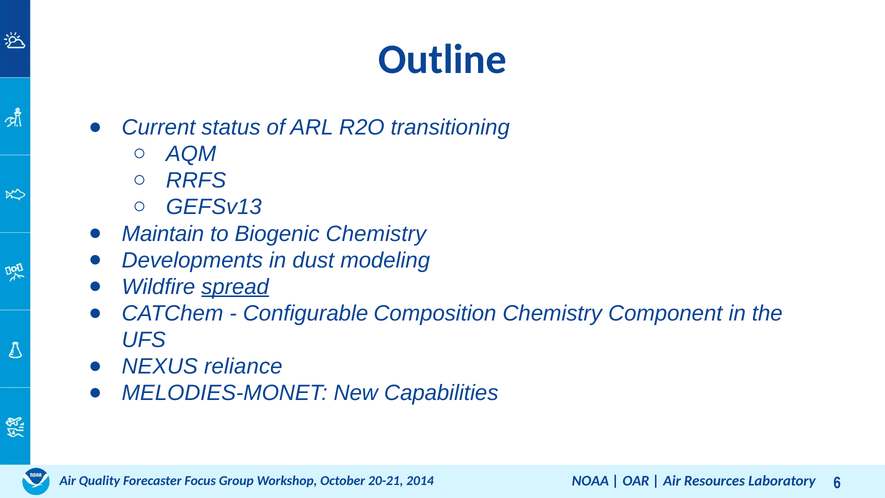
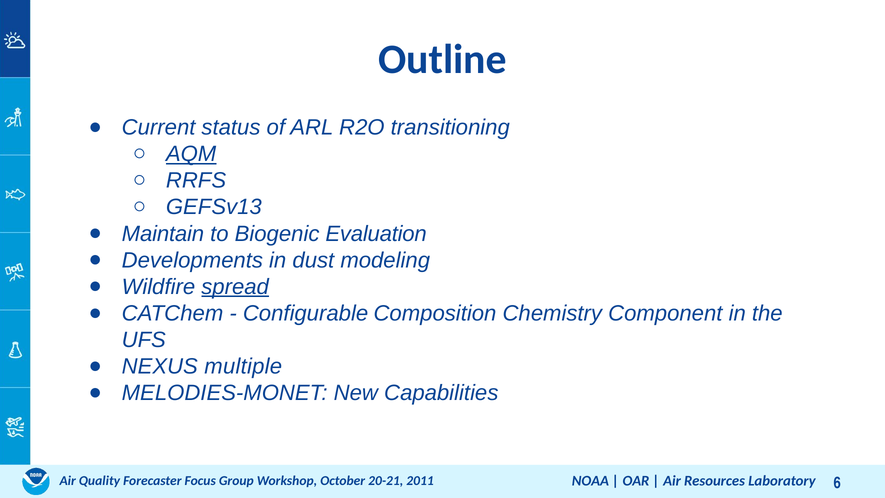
AQM underline: none -> present (191, 154)
Biogenic Chemistry: Chemistry -> Evaluation (376, 234)
reliance: reliance -> multiple (243, 366)
2014: 2014 -> 2011 (420, 481)
